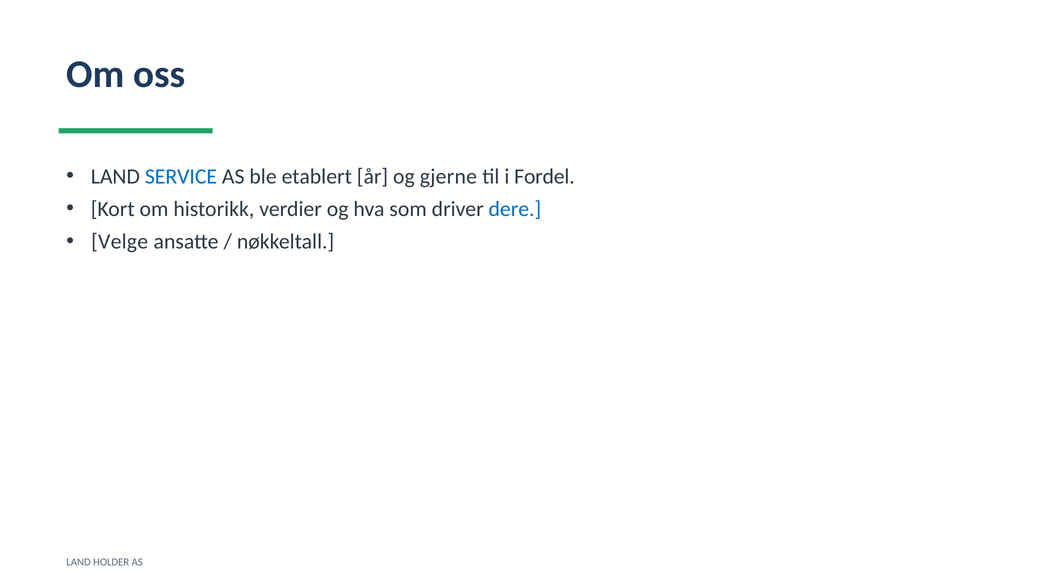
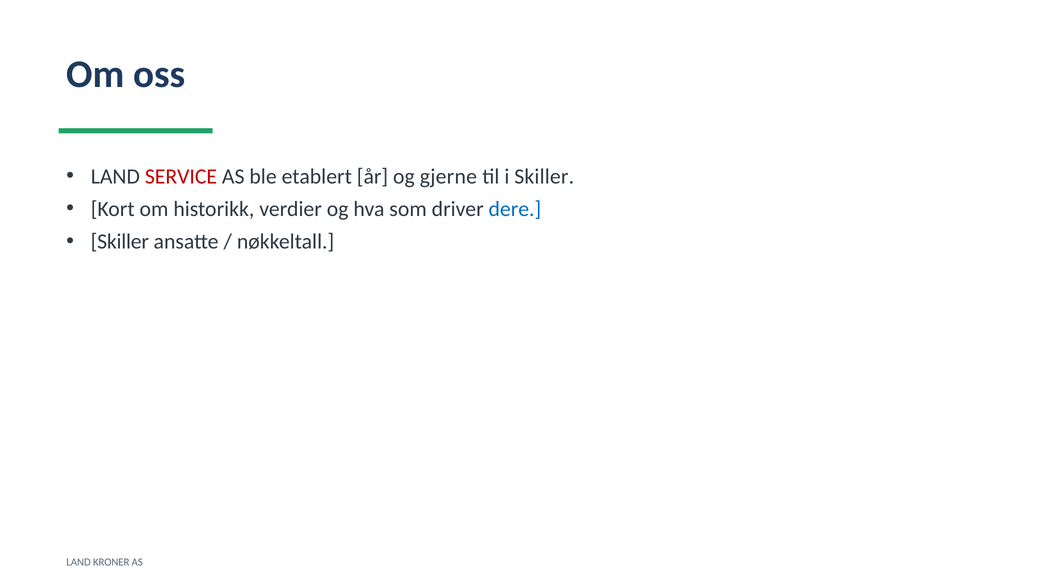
SERVICE colour: blue -> red (181, 177)
i Fordel: Fordel -> Skiller (544, 177)
Velge: Velge -> Skiller (120, 242)
HOLDER: HOLDER -> KRONER (111, 563)
